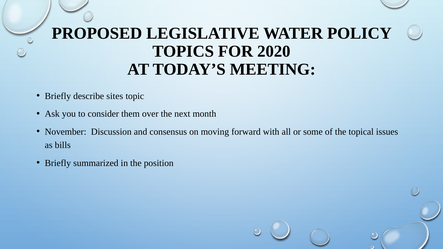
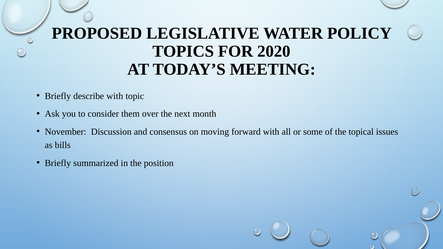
describe sites: sites -> with (115, 96)
